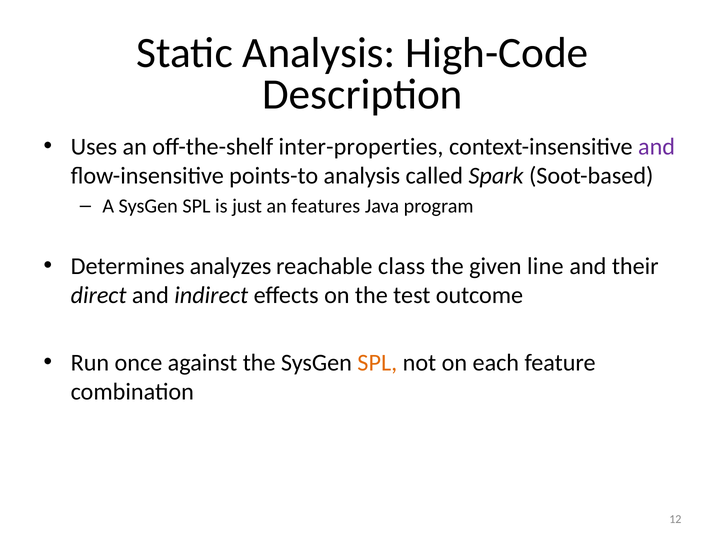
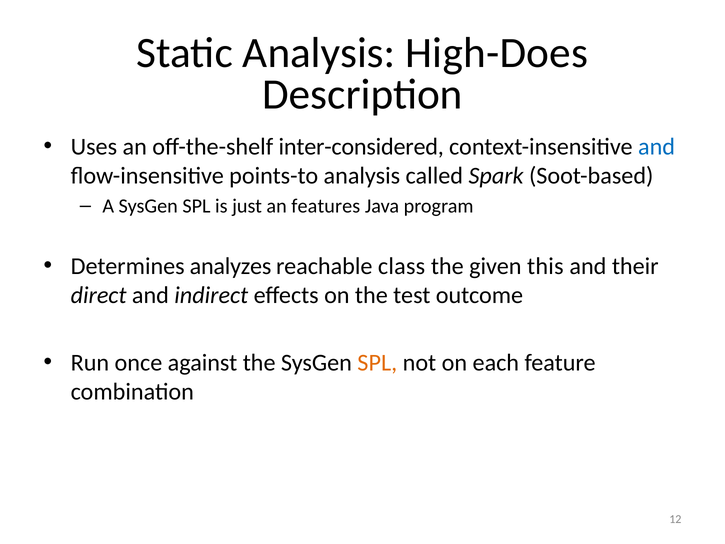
High-Code: High-Code -> High-Does (497, 53)
inter-properties: inter-properties -> inter-considered (361, 147)
and colour: purple -> blue (657, 147)
line: line -> this (545, 266)
